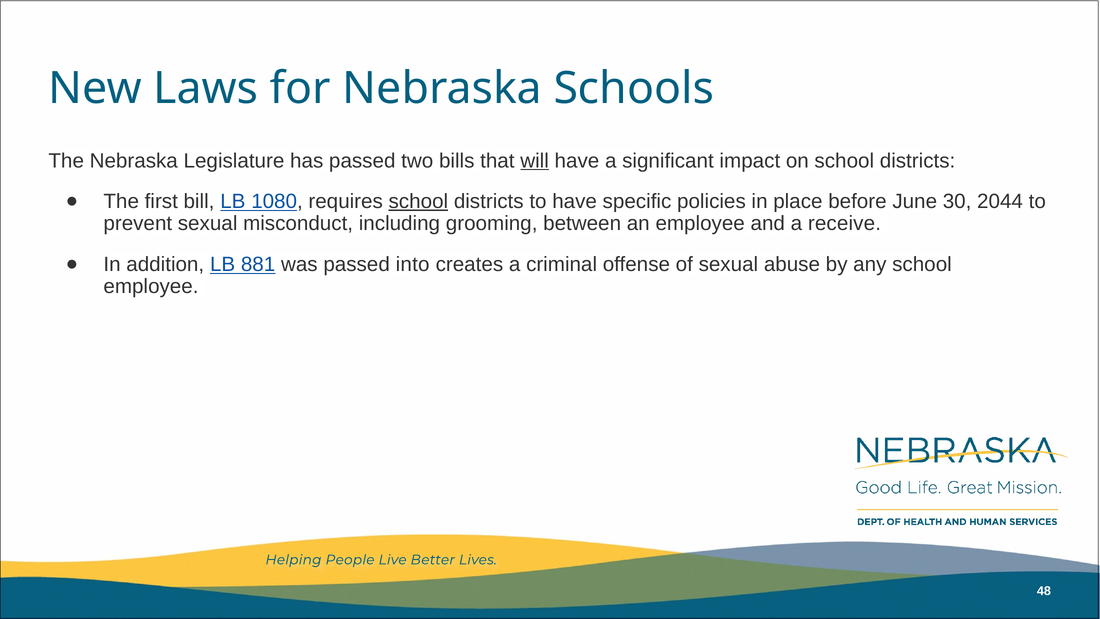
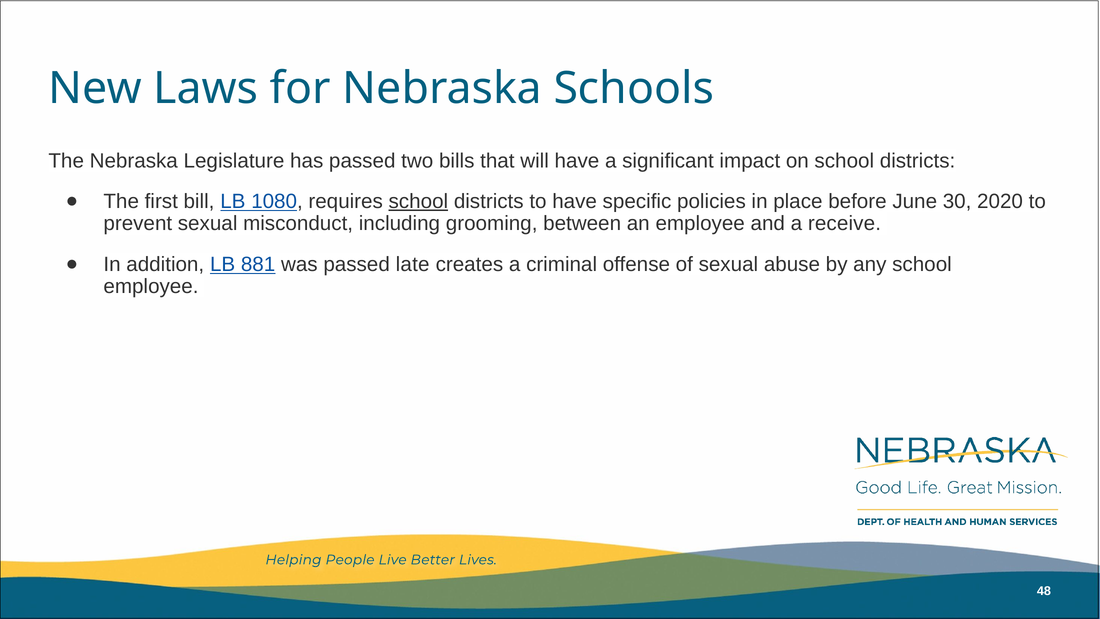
will underline: present -> none (535, 161)
2044: 2044 -> 2020 (1000, 201)
into: into -> late (413, 264)
